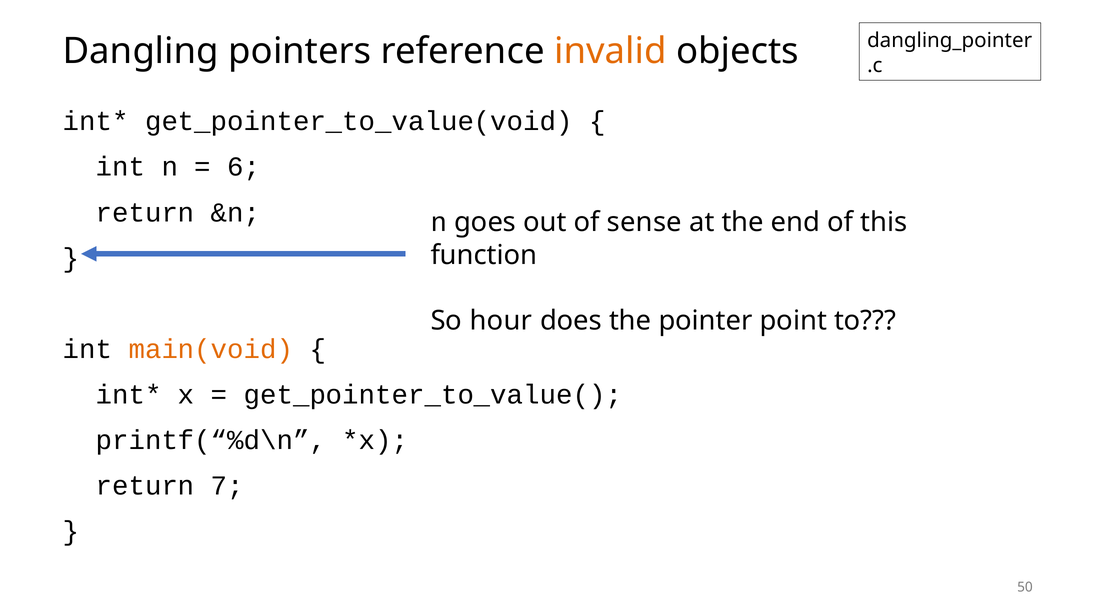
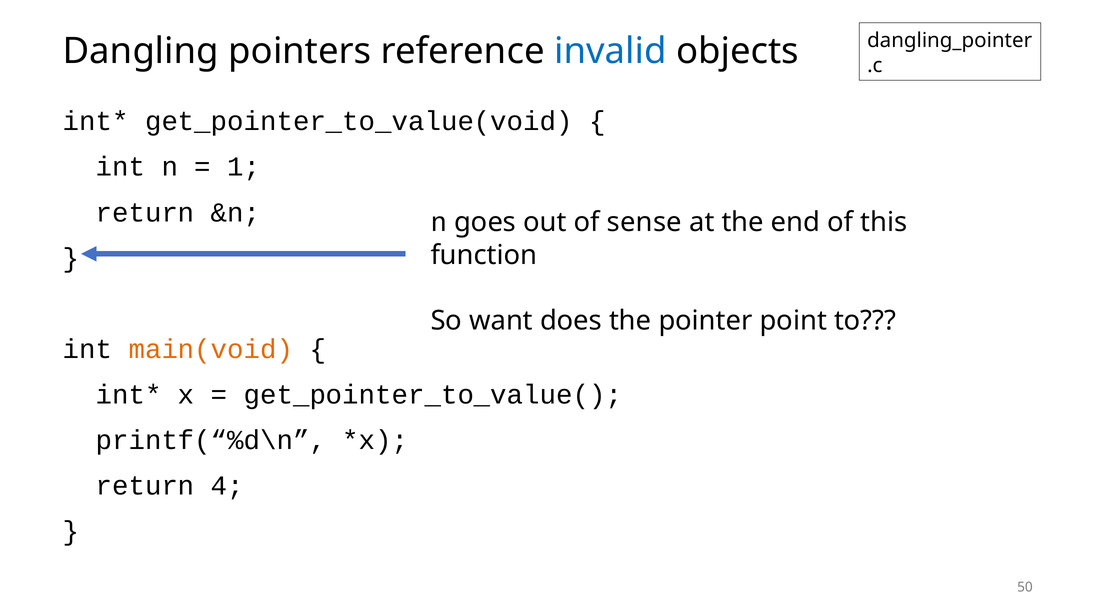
invalid colour: orange -> blue (610, 51)
6: 6 -> 1 (244, 167)
hour: hour -> want (501, 321)
7: 7 -> 4 (227, 486)
